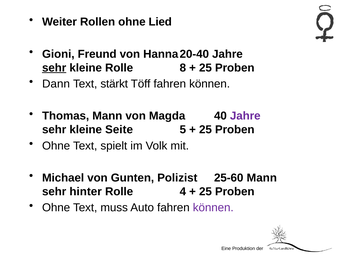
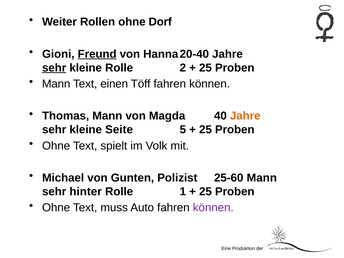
Lied: Lied -> Dorf (160, 22)
Freund underline: none -> present (97, 54)
8: 8 -> 2 (183, 68)
Dann: Dann -> Mann (56, 84)
stärkt: stärkt -> einen (114, 84)
Jahre colour: purple -> orange (245, 116)
4: 4 -> 1 (183, 192)
